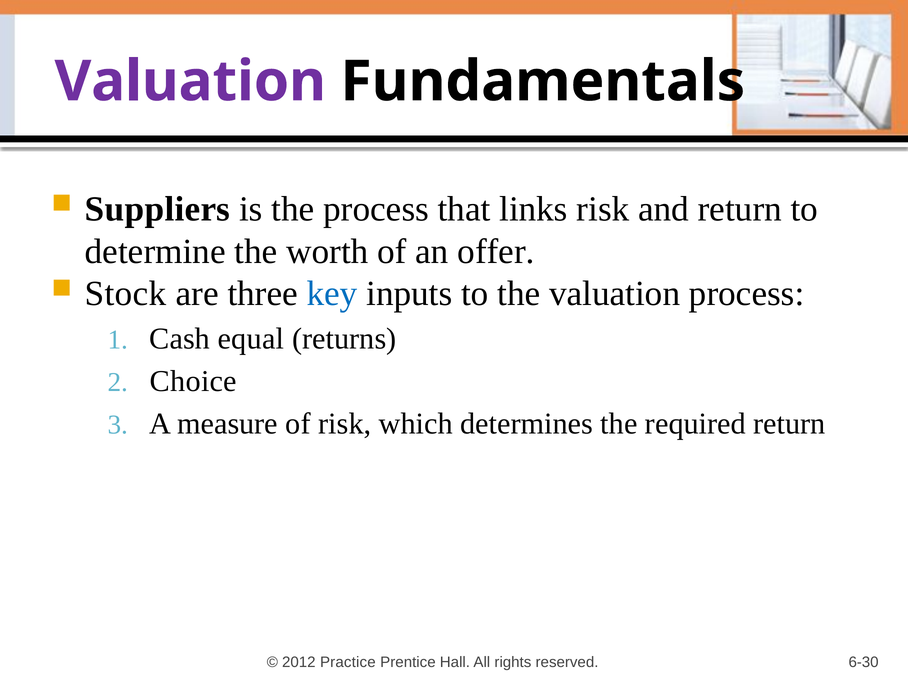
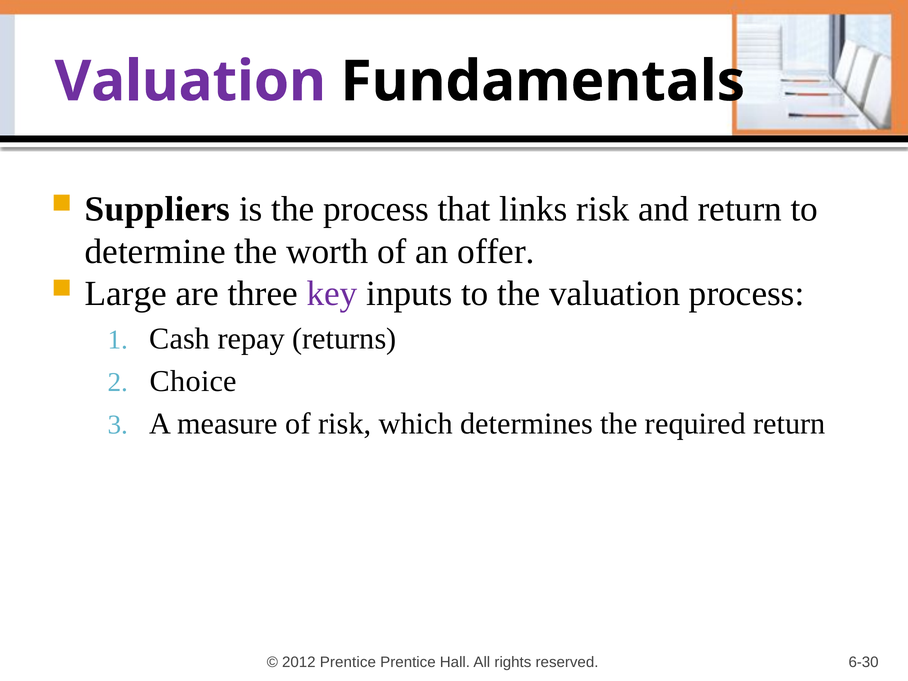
Stock: Stock -> Large (126, 294)
key colour: blue -> purple (332, 294)
equal: equal -> repay (251, 339)
2012 Practice: Practice -> Prentice (348, 662)
